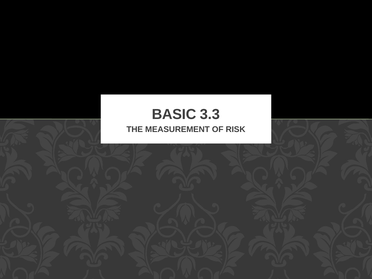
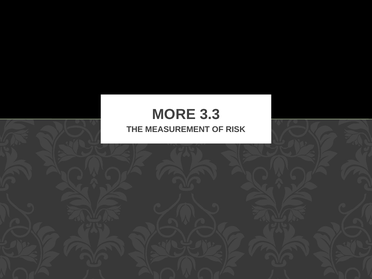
BASIC: BASIC -> MORE (174, 114)
